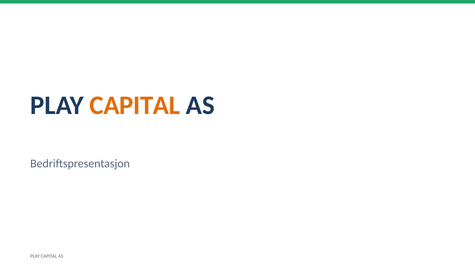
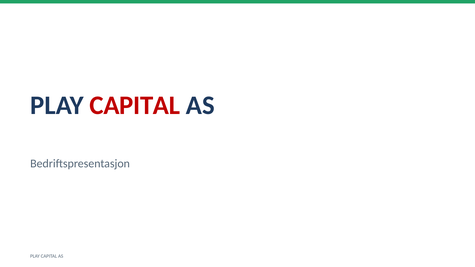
CAPITAL colour: orange -> red (135, 105)
